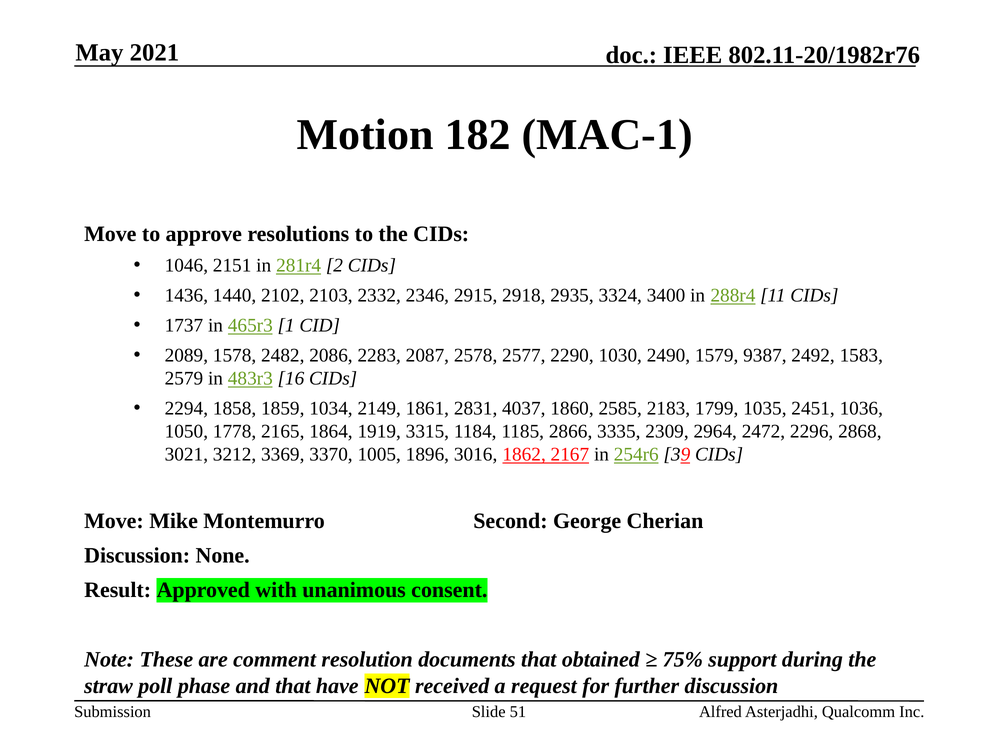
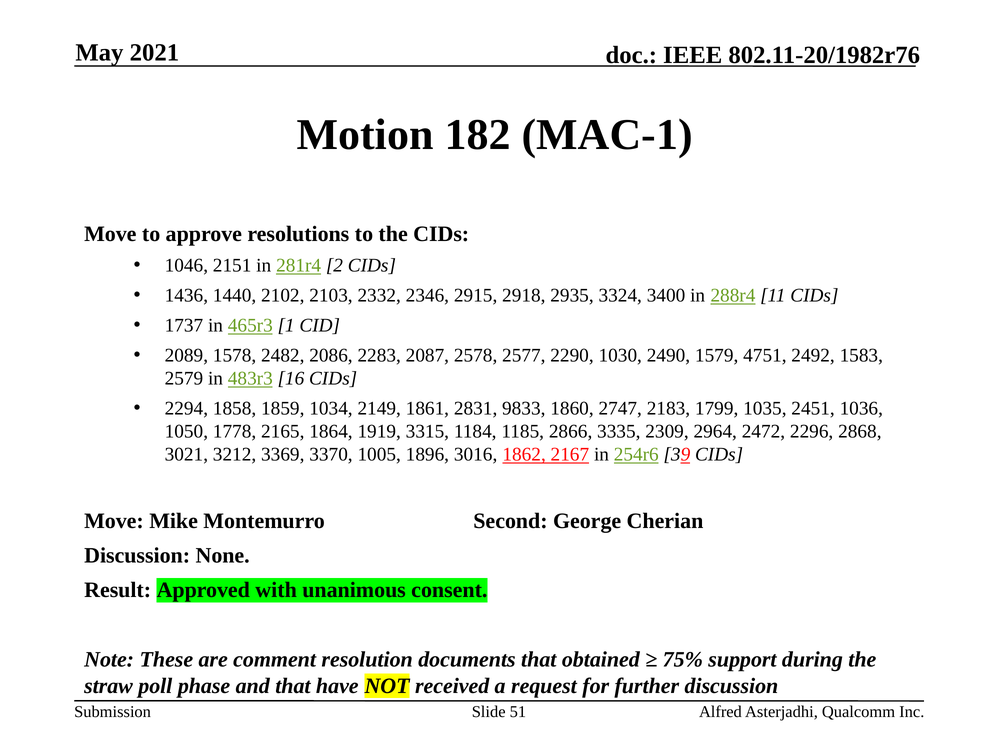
9387: 9387 -> 4751 (765, 356)
4037: 4037 -> 9833 (524, 409)
2585: 2585 -> 2747 (620, 409)
